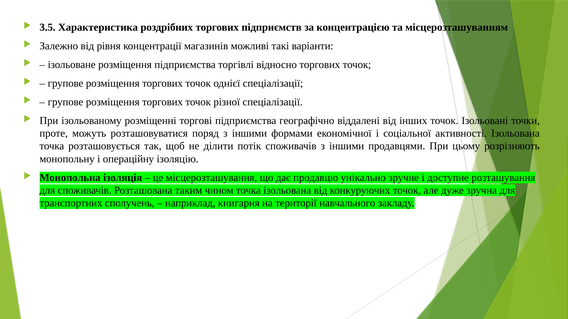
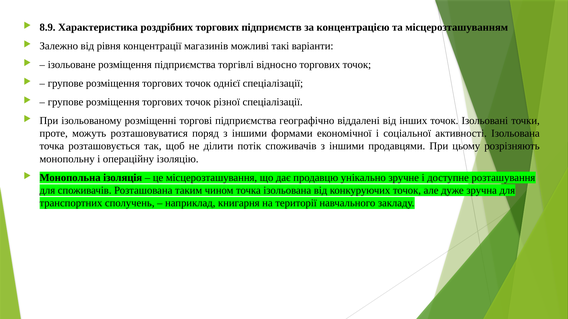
3.5: 3.5 -> 8.9 (48, 27)
